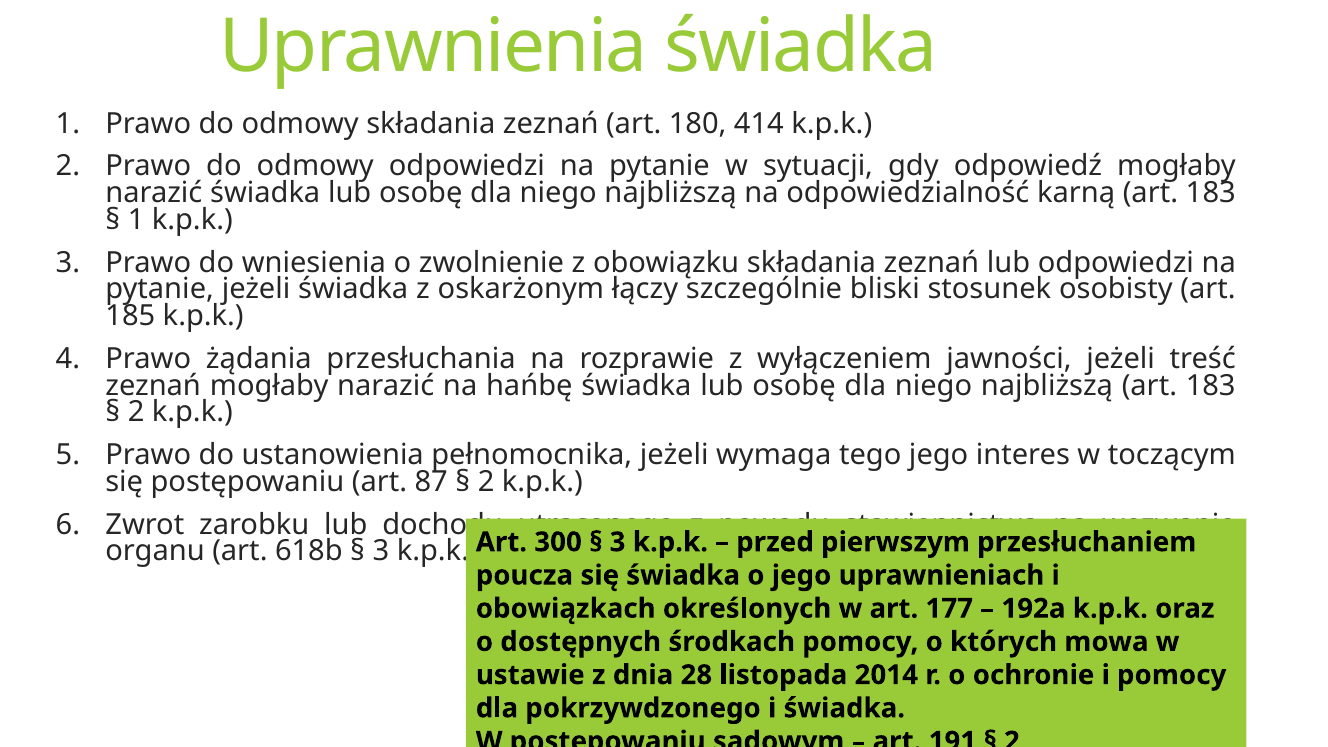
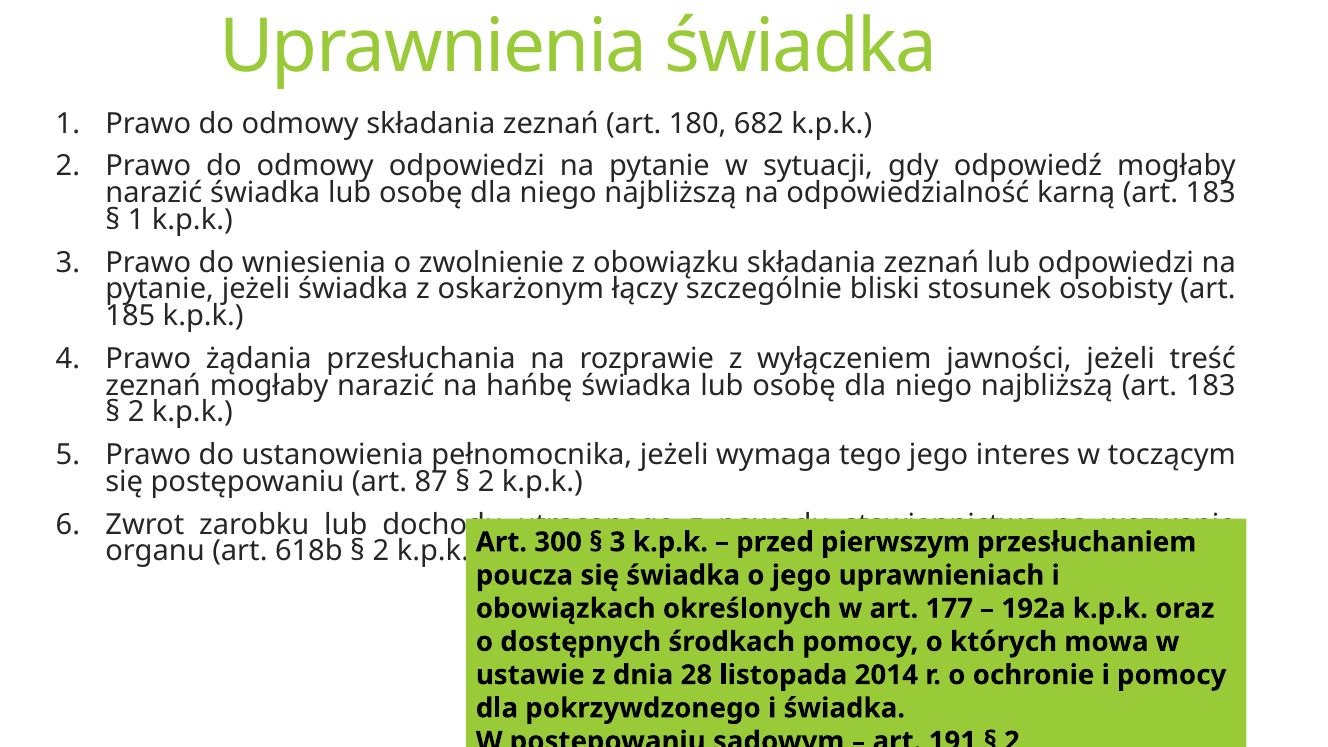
414: 414 -> 682 (759, 124)
3: 3 -> 2 (381, 551)
